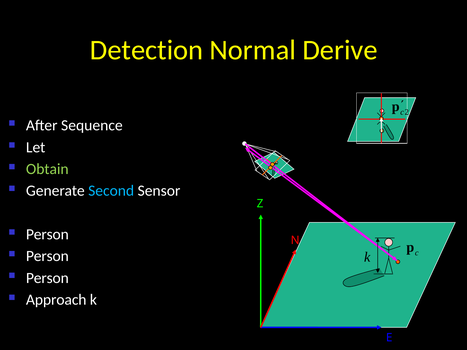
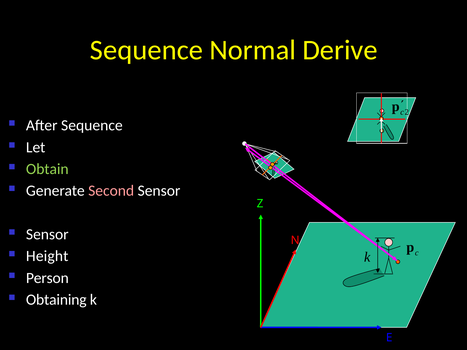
Detection: Detection -> Sequence (147, 50)
Second colour: light blue -> pink (111, 191)
Person: Person -> Sensor (47, 235)
Person: Person -> Height (47, 256)
Approach: Approach -> Obtaining (56, 300)
